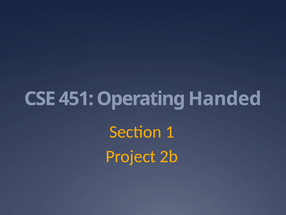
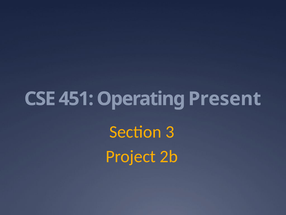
Handed: Handed -> Present (225, 99)
1: 1 -> 3 (170, 132)
